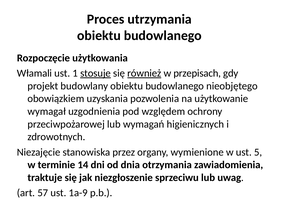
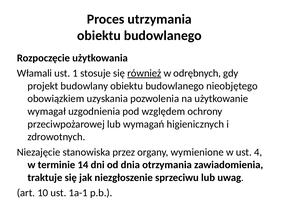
stosuje underline: present -> none (96, 73)
przepisach: przepisach -> odrębnych (197, 73)
5: 5 -> 4 (258, 152)
57: 57 -> 10 (43, 192)
1a-9: 1a-9 -> 1a-1 (78, 192)
